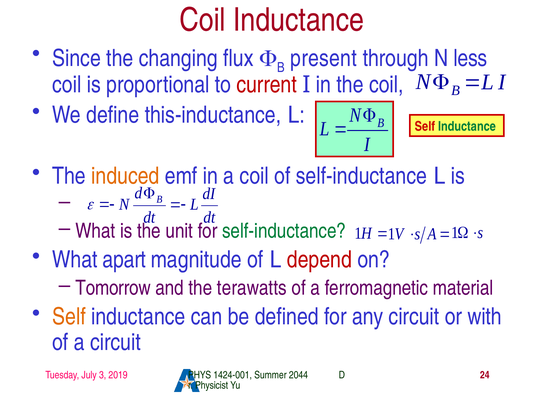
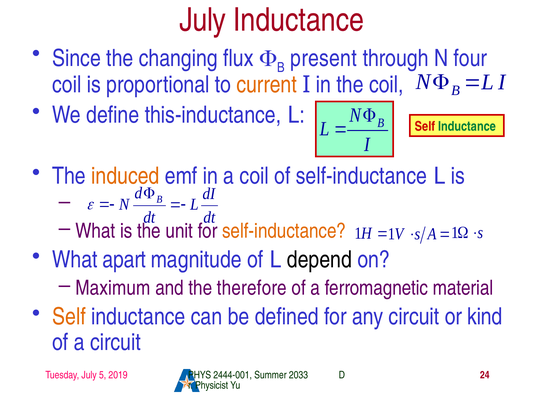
Coil: Coil -> July (203, 20)
less: less -> four (470, 58)
current colour: red -> orange (267, 85)
self-inductance colour: green -> orange (284, 231)
depend colour: red -> black (319, 260)
Tomorrow: Tomorrow -> Maximum (113, 288)
terawatts: terawatts -> therefore (252, 288)
with: with -> kind (485, 317)
3: 3 -> 5 (103, 375)
1424-001: 1424-001 -> 2444-001 (233, 375)
2044: 2044 -> 2033 (298, 375)
